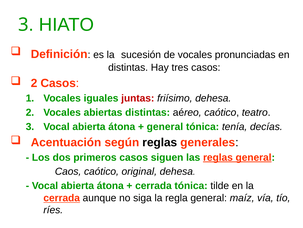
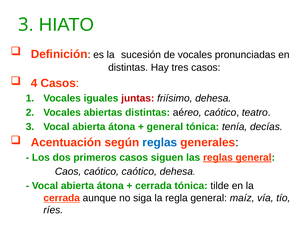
2: 2 -> 4 (34, 83)
reglas colour: black -> blue (160, 142)
caótico original: original -> caótico (139, 171)
